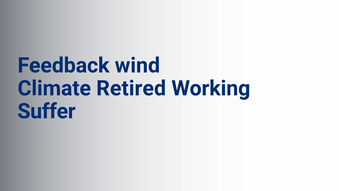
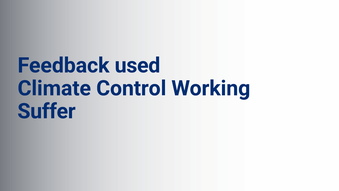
wind: wind -> used (137, 65)
Retired: Retired -> Control (131, 88)
